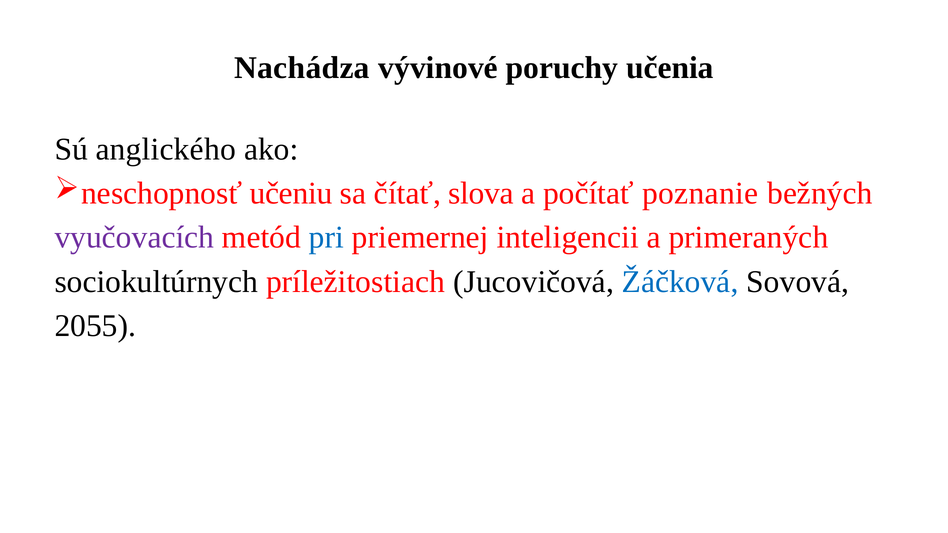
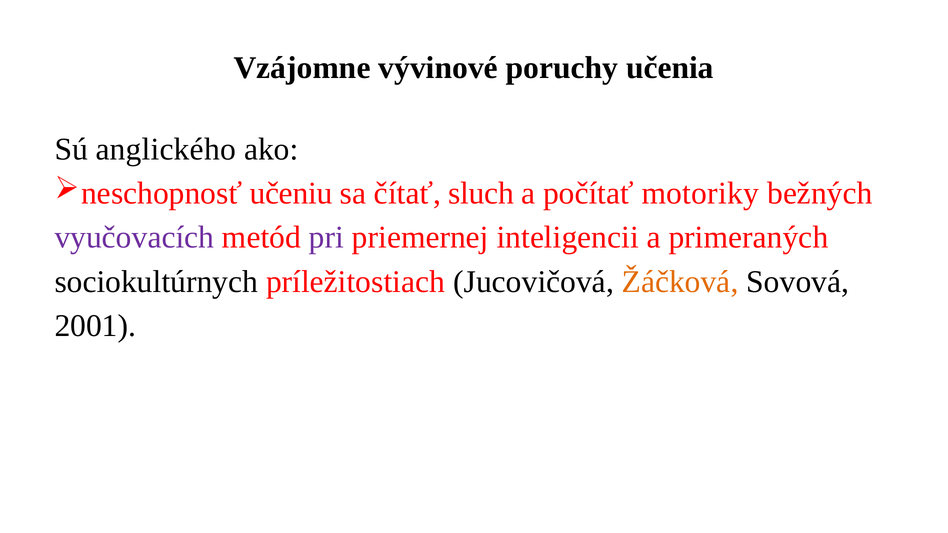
Nachádza: Nachádza -> Vzájomne (302, 68)
slova: slova -> sluch (481, 193)
poznanie: poznanie -> motoriky (700, 193)
pri colour: blue -> purple (326, 238)
Žáčková colour: blue -> orange (680, 282)
2055: 2055 -> 2001 (95, 326)
